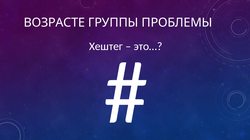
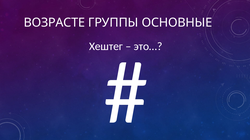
ПРОБЛЕМЫ: ПРОБЛЕМЫ -> ОСНОВНЫЕ (177, 23)
